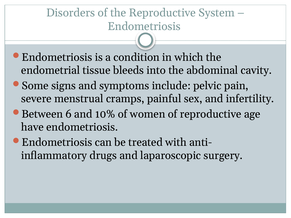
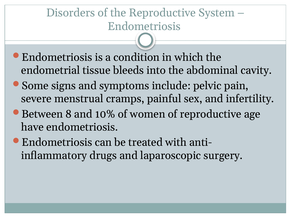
6: 6 -> 8 (69, 114)
